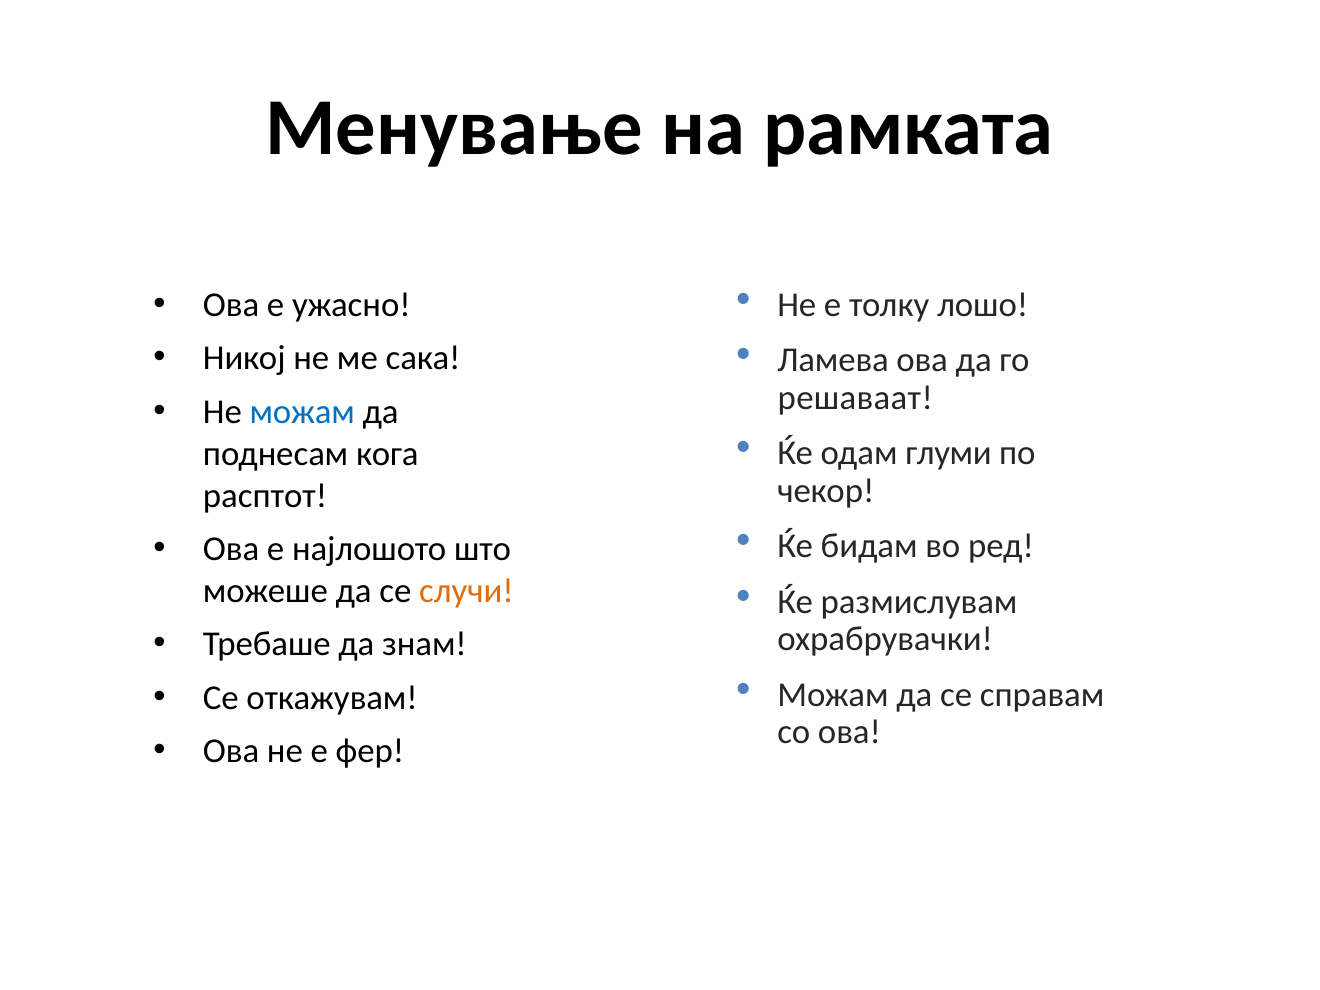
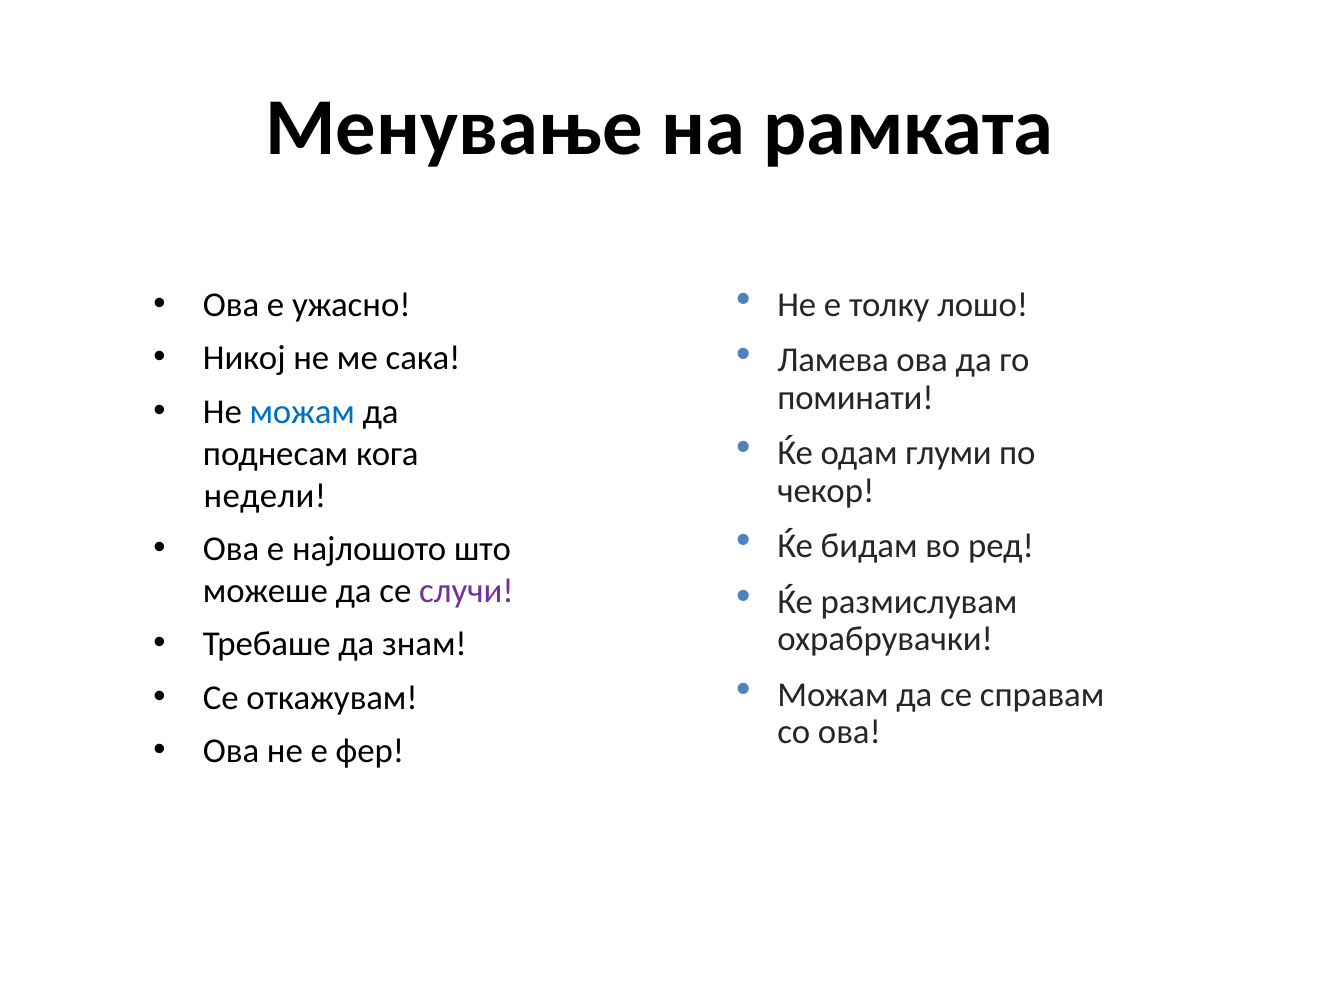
решаваат: решаваат -> поминати (856, 398)
расптот: расптот -> недели (265, 496)
случи colour: orange -> purple (466, 591)
